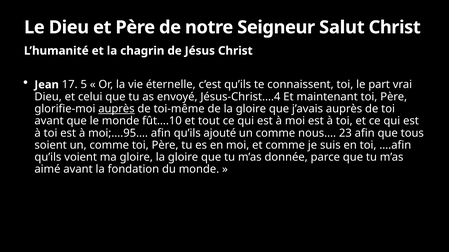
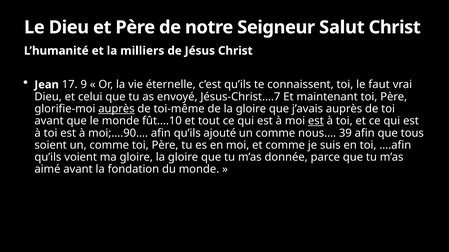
chagrin: chagrin -> milliers (142, 51)
5: 5 -> 9 (84, 85)
part: part -> faut (379, 85)
Jésus-Christ….4: Jésus-Christ….4 -> Jésus-Christ….7 (240, 97)
est underline: none -> present (316, 121)
moi;….95…: moi;….95… -> moi;….90… (118, 133)
23: 23 -> 39 (345, 133)
